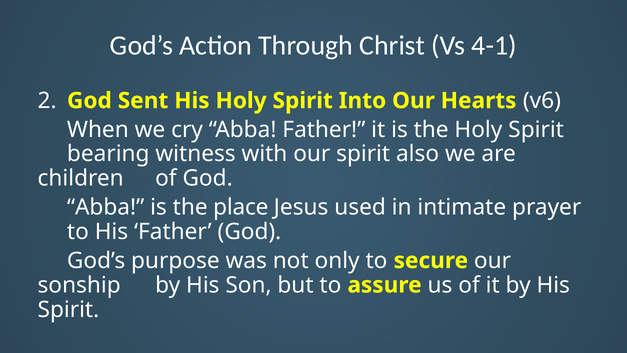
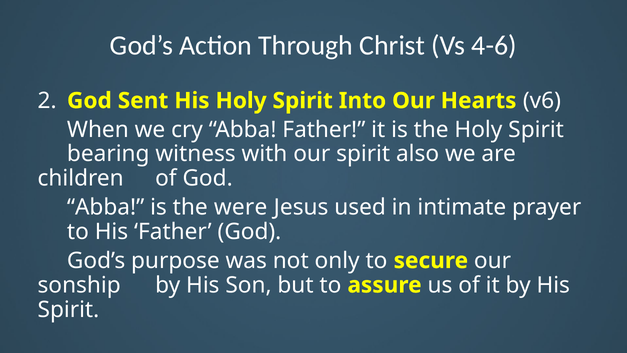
4-1: 4-1 -> 4-6 (494, 45)
place: place -> were (241, 207)
